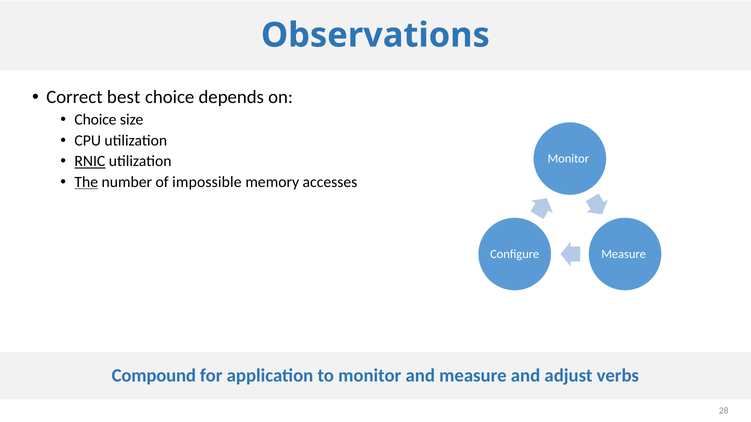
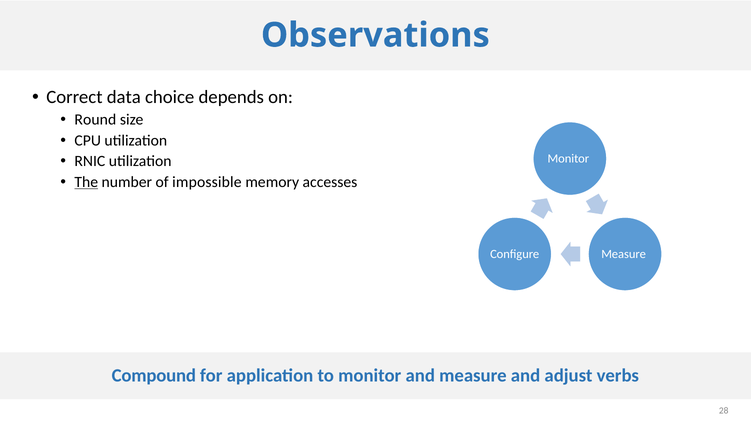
best: best -> data (124, 97)
Choice: Choice -> Round (95, 120)
RNIC underline: present -> none (90, 161)
